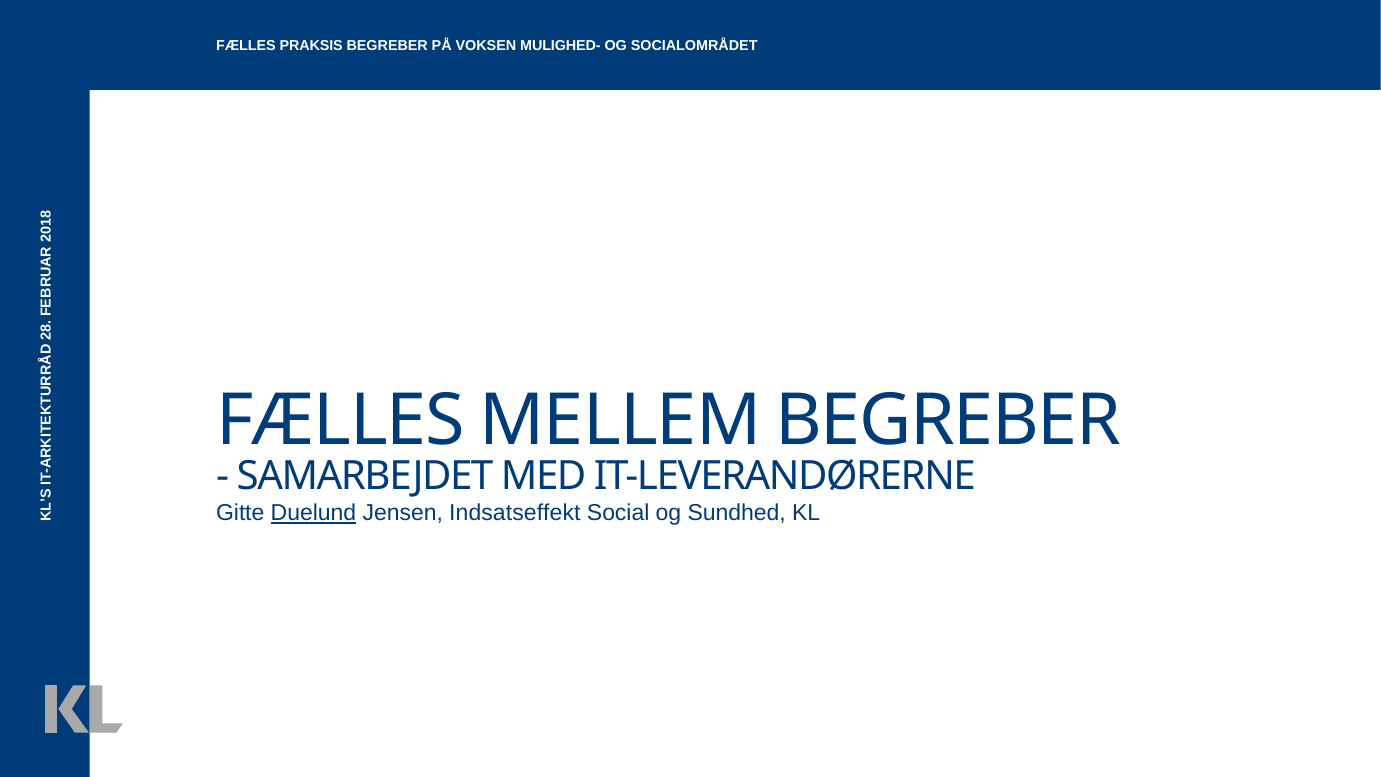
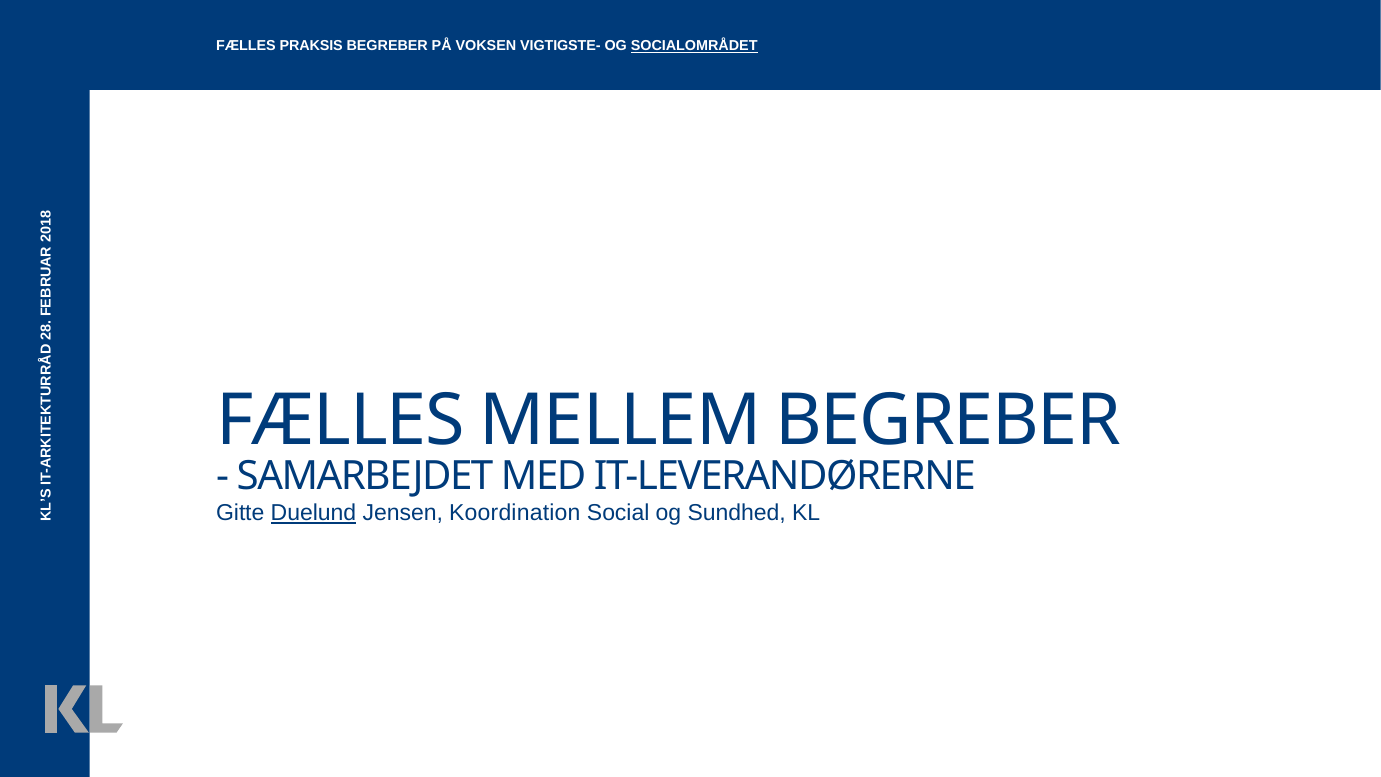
MULIGHED-: MULIGHED- -> VIGTIGSTE- (560, 46)
SOCIALOMRÅDET underline: none -> present (694, 46)
Indsatseffekt: Indsatseffekt -> Koordination (515, 513)
